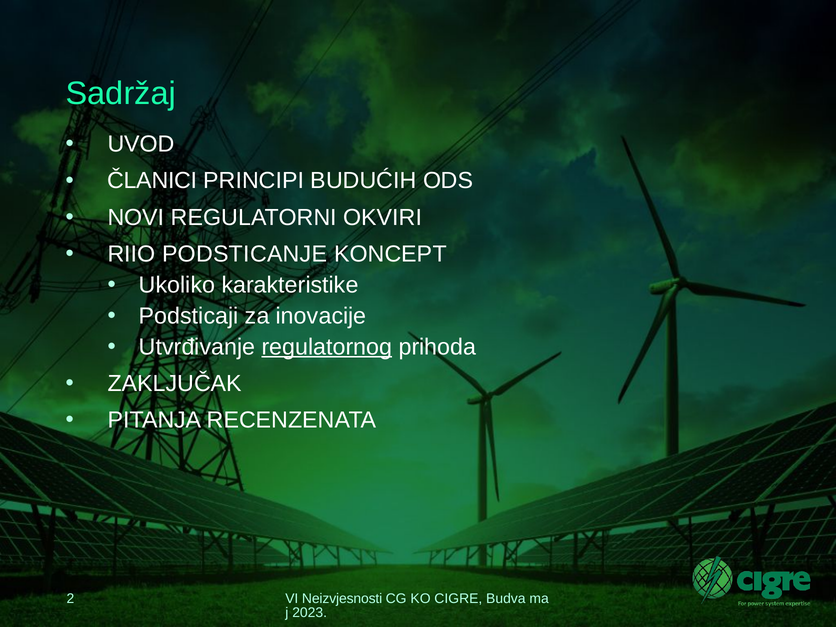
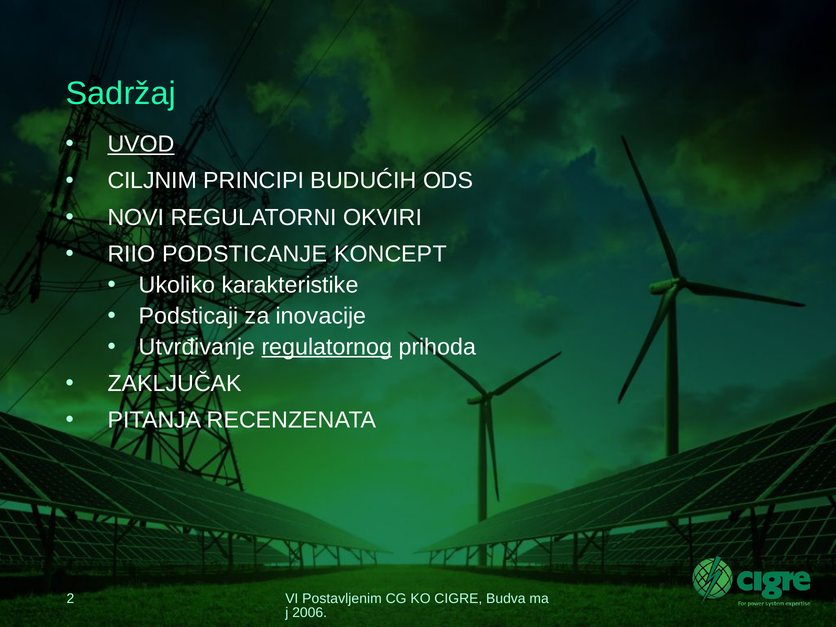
UVOD underline: none -> present (141, 144)
ČLANICI: ČLANICI -> CILJNIM (152, 181)
Neizvjesnosti: Neizvjesnosti -> Postavljenim (342, 599)
2023: 2023 -> 2006 (310, 613)
